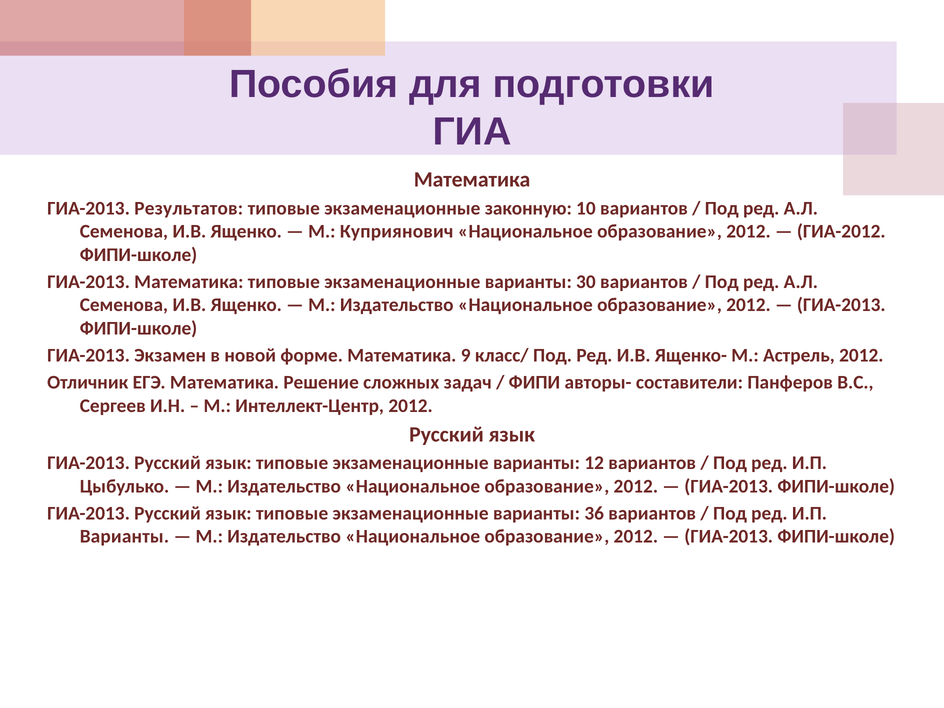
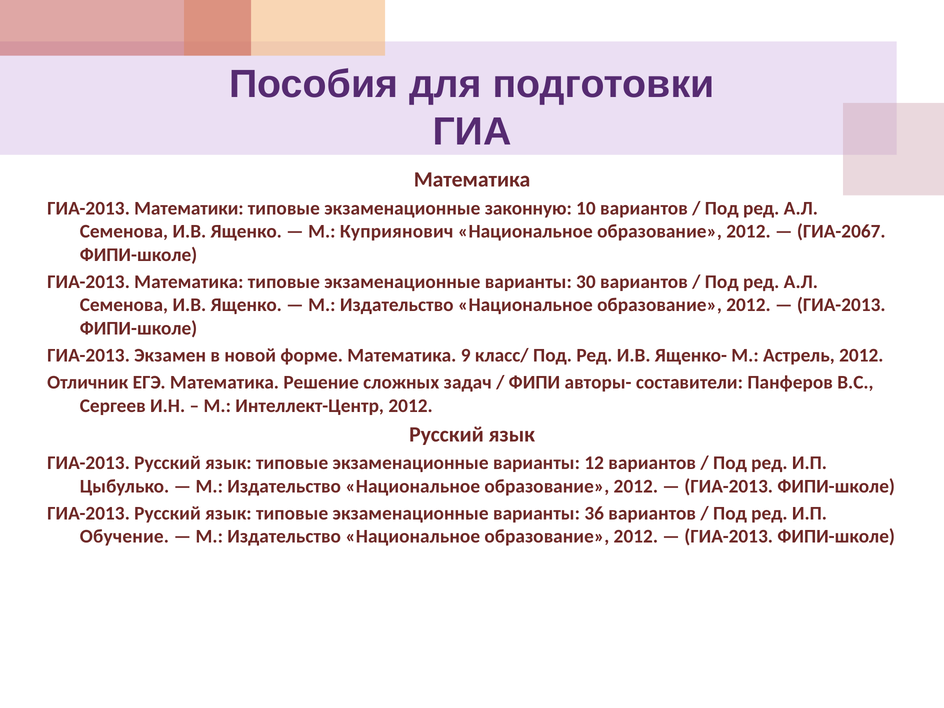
Результатов: Результатов -> Математики (189, 208)
ГИА-2012: ГИА-2012 -> ГИА-2067 (841, 231)
Варианты: Варианты -> Обучение (124, 537)
